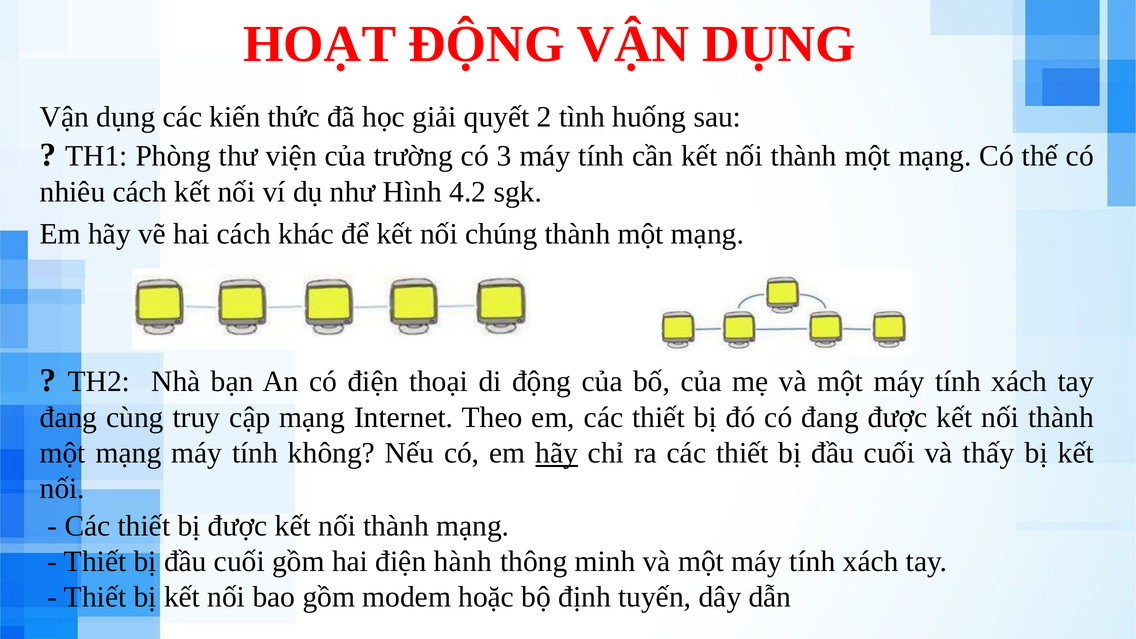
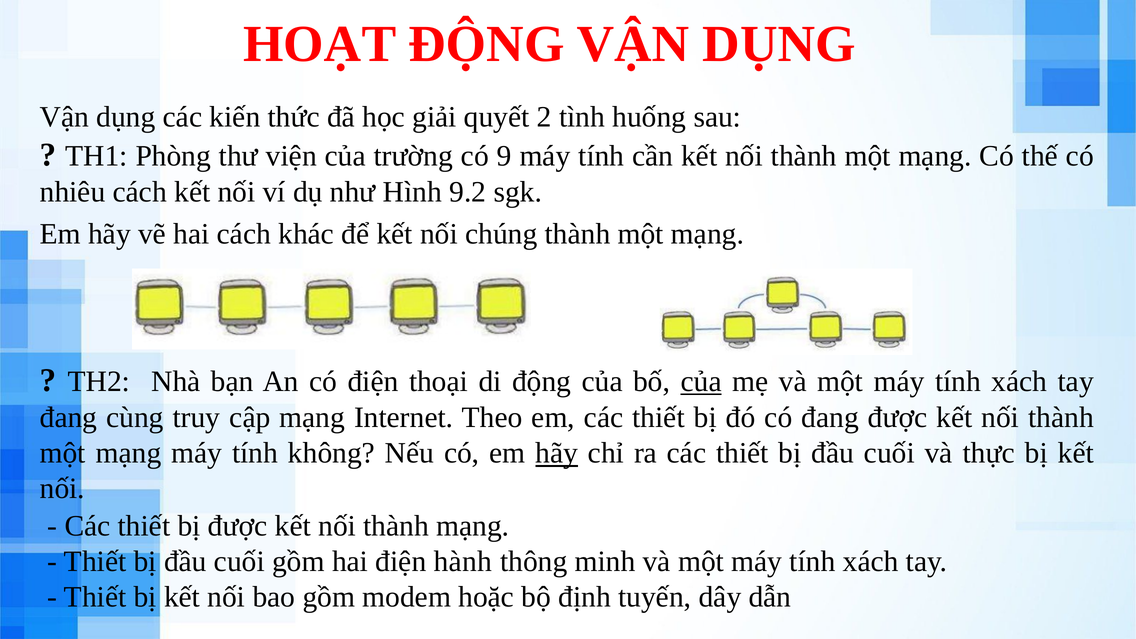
3: 3 -> 9 (504, 156)
4.2: 4.2 -> 9.2 (468, 192)
của underline: none -> present (701, 381)
thấy: thấy -> thực (989, 453)
